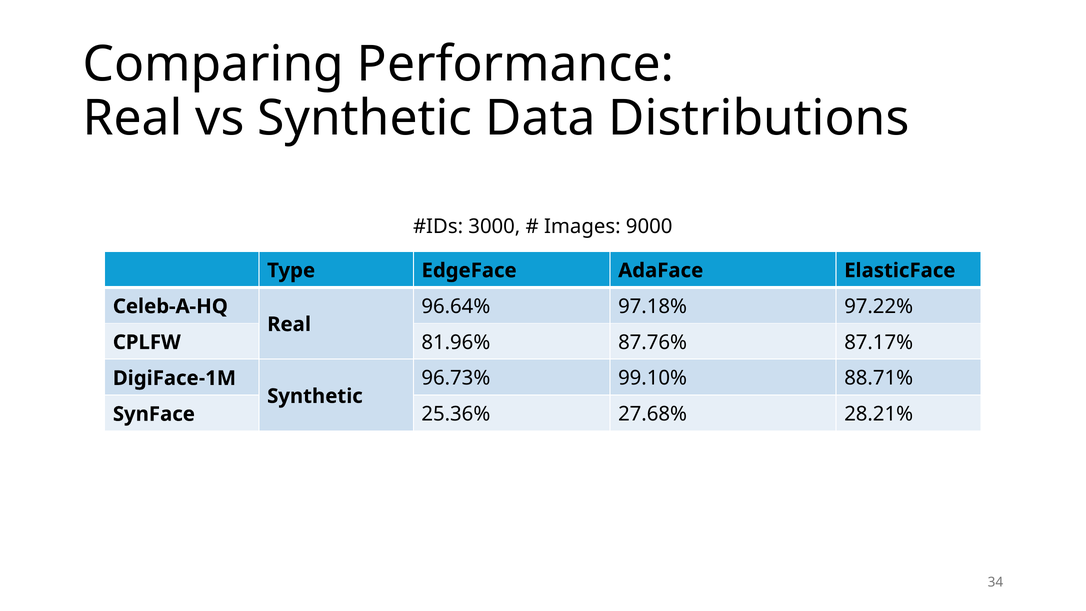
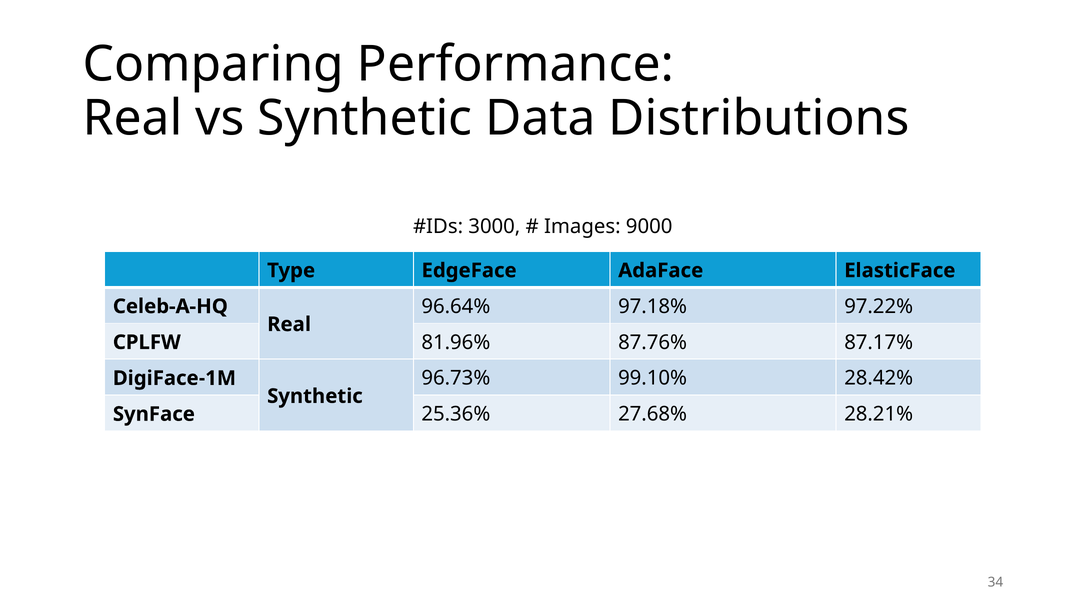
88.71%: 88.71% -> 28.42% (879, 378)
